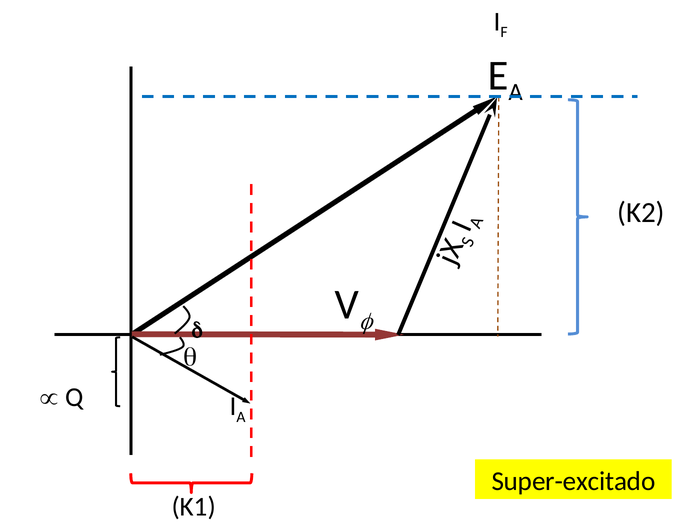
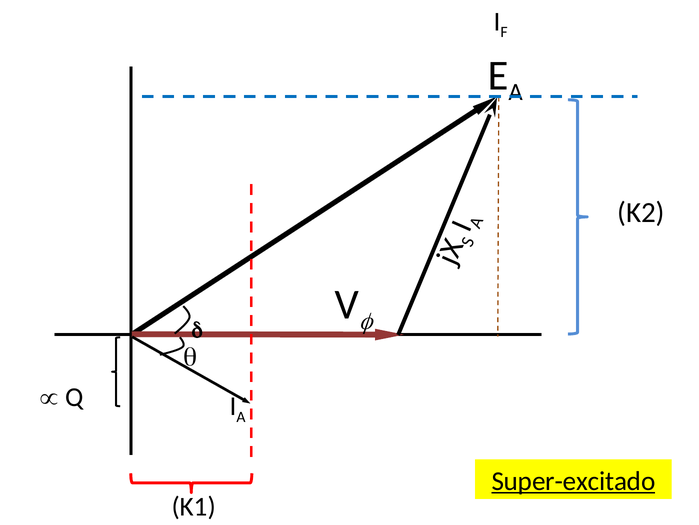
Super-excitado underline: none -> present (573, 480)
